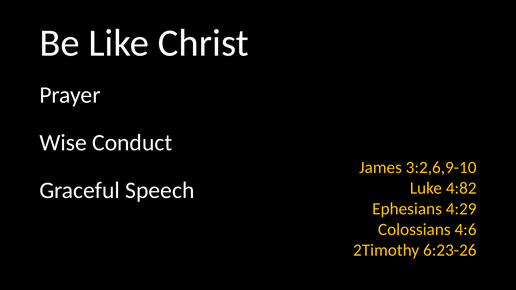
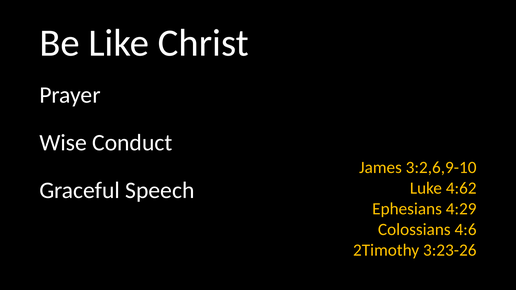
4:82: 4:82 -> 4:62 (461, 188)
6:23-26: 6:23-26 -> 3:23-26 (450, 250)
